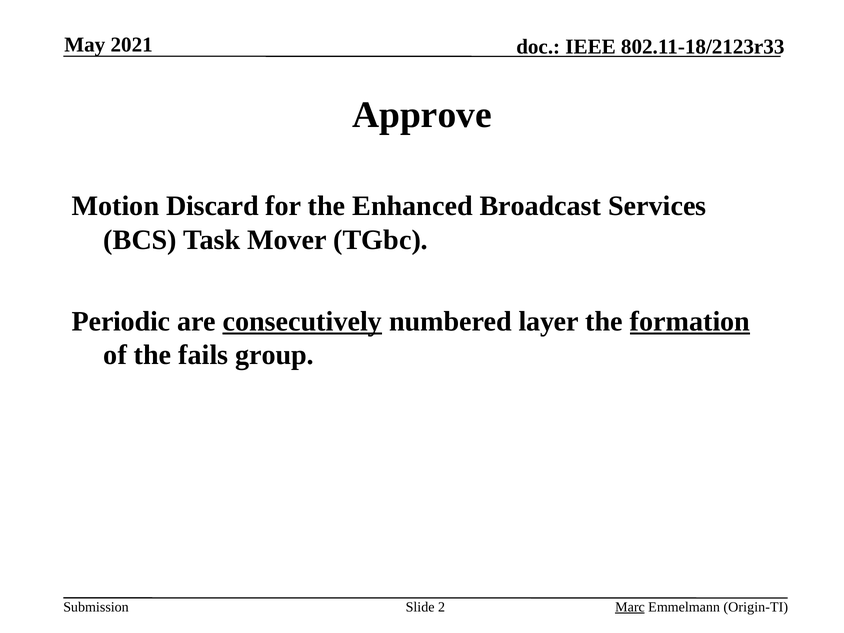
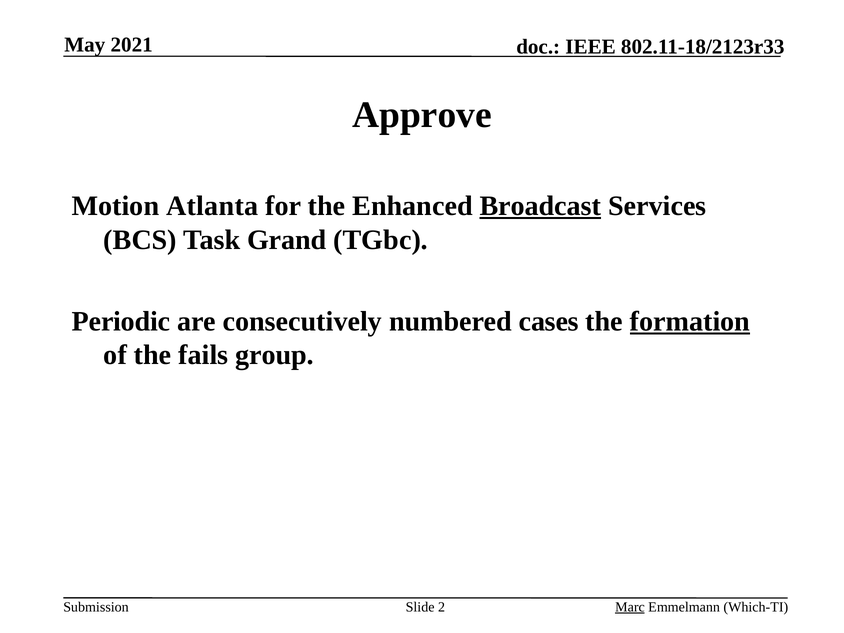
Discard: Discard -> Atlanta (212, 206)
Broadcast underline: none -> present (540, 206)
Mover: Mover -> Grand (287, 240)
consecutively underline: present -> none (302, 321)
layer: layer -> cases (549, 321)
Origin-TI: Origin-TI -> Which-TI (756, 607)
